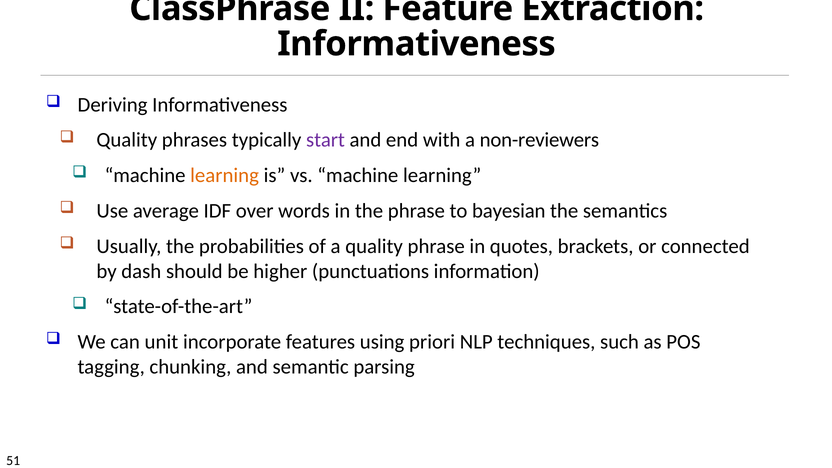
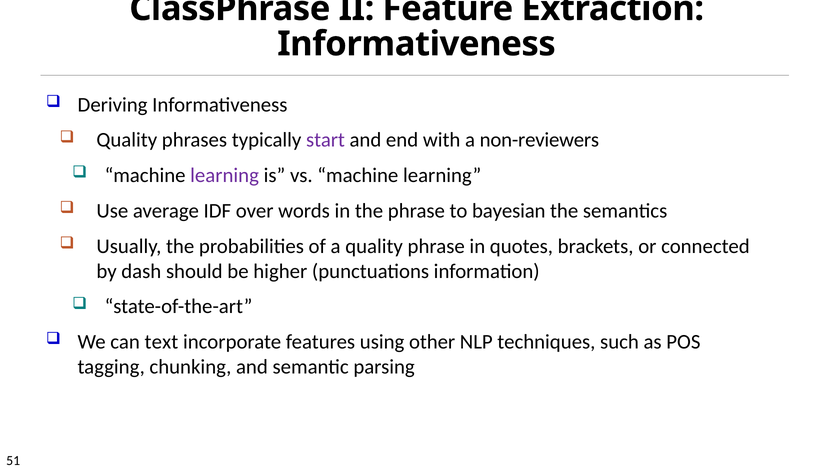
learning colour: orange -> purple (225, 175)
unit: unit -> text (161, 342)
priori: priori -> other (432, 342)
